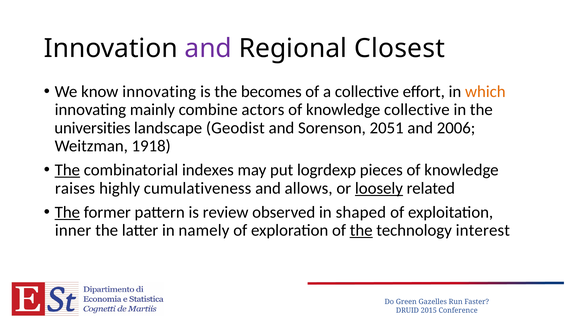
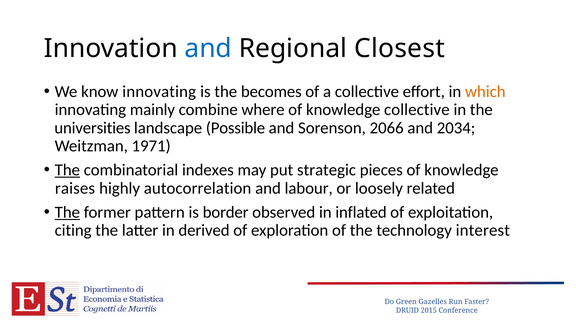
and colour: purple -> blue (208, 48)
actors: actors -> where (263, 110)
Geodist: Geodist -> Possible (236, 128)
2051: 2051 -> 2066 (387, 128)
2006: 2006 -> 2034 (456, 128)
1918: 1918 -> 1971 (151, 146)
logrdexp: logrdexp -> strategic (327, 170)
cumulativeness: cumulativeness -> autocorrelation (198, 188)
allows: allows -> labour (309, 188)
loosely underline: present -> none (379, 188)
review: review -> border (226, 212)
shaped: shaped -> inflated (361, 212)
inner: inner -> citing (73, 230)
namely: namely -> derived (204, 230)
the underline: present -> none (361, 230)
